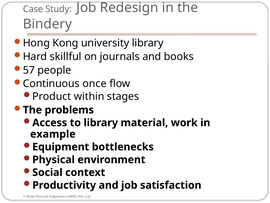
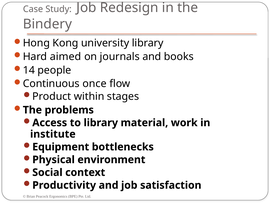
skillful: skillful -> aimed (66, 56)
57: 57 -> 14 (29, 70)
example: example -> institute (53, 134)
